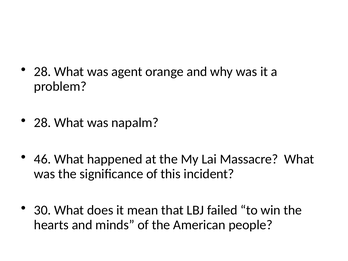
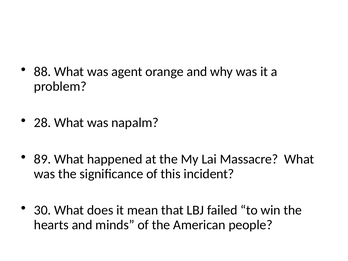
28: 28 -> 88 (42, 72)
46: 46 -> 89 (42, 159)
